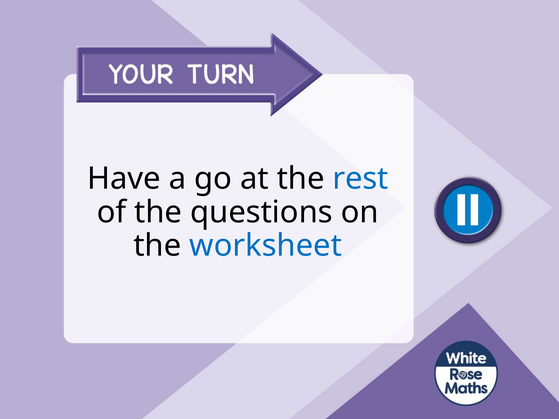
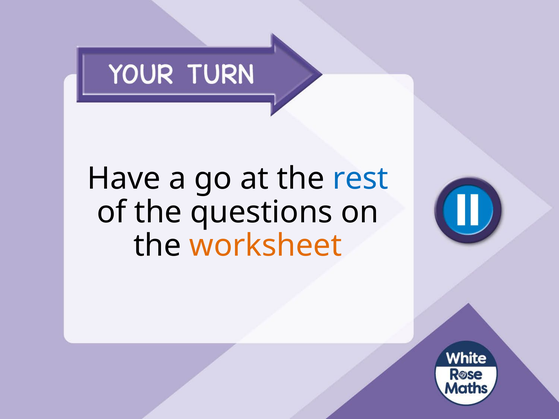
worksheet colour: blue -> orange (266, 246)
